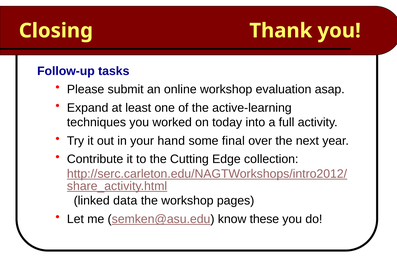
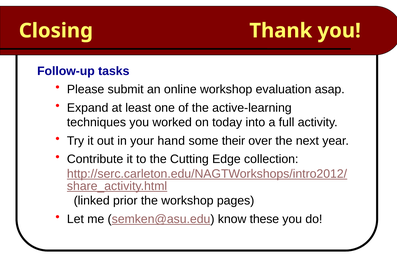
final: final -> their (233, 141)
data: data -> prior (125, 201)
